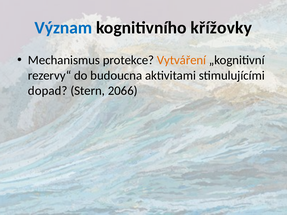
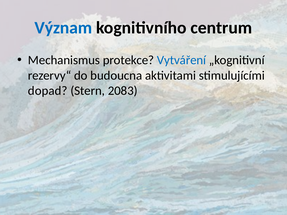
křížovky: křížovky -> centrum (221, 28)
Vytváření colour: orange -> blue (182, 60)
2066: 2066 -> 2083 (123, 91)
